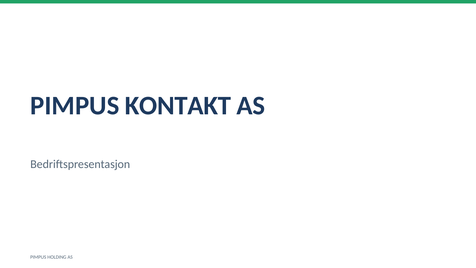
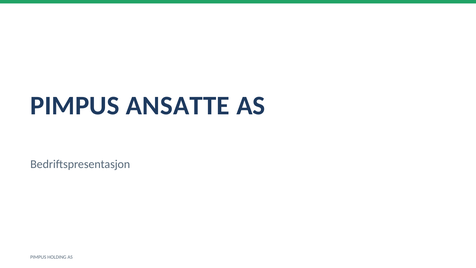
KONTAKT: KONTAKT -> ANSATTE (178, 106)
